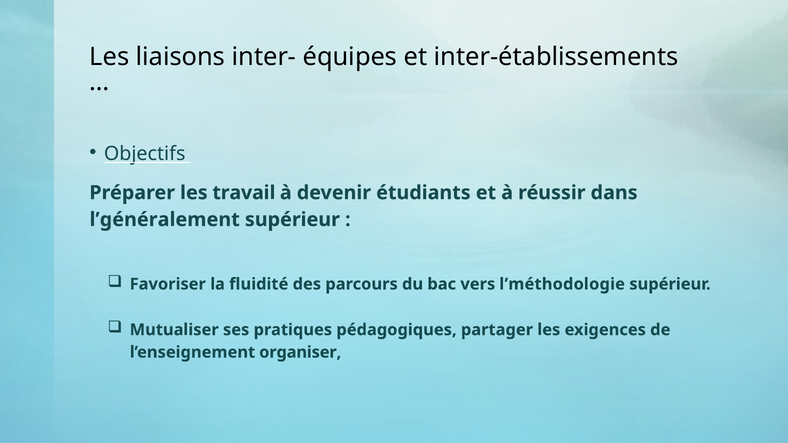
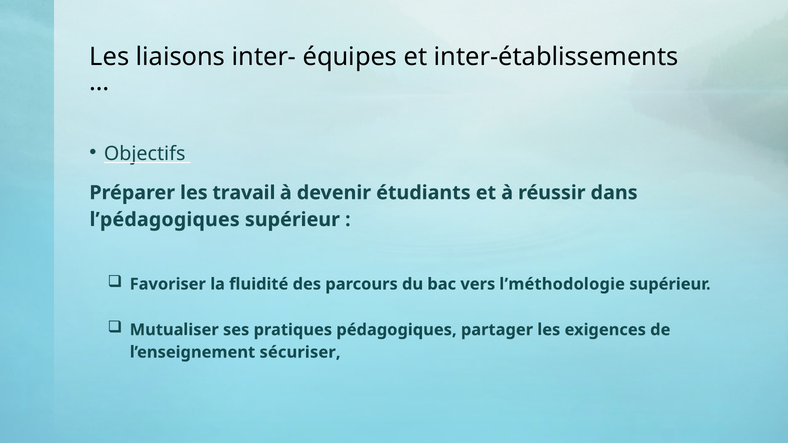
l’généralement: l’généralement -> l’pédagogiques (165, 220)
organiser: organiser -> sécuriser (300, 353)
